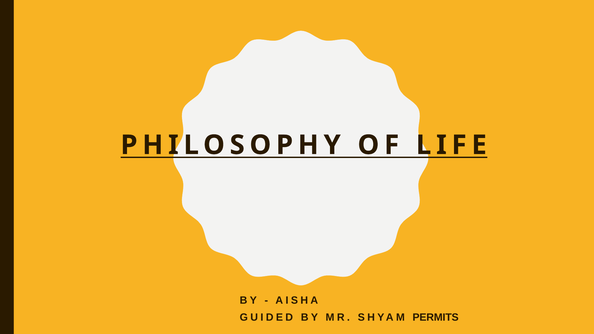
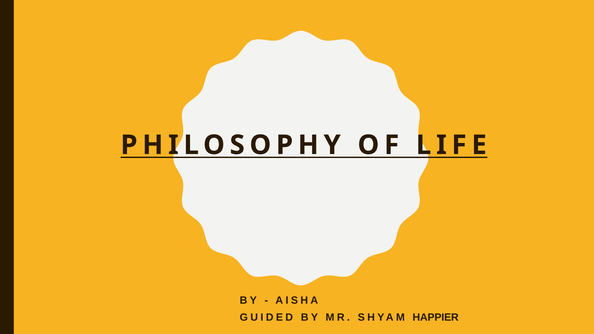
PERMITS: PERMITS -> HAPPIER (436, 318)
